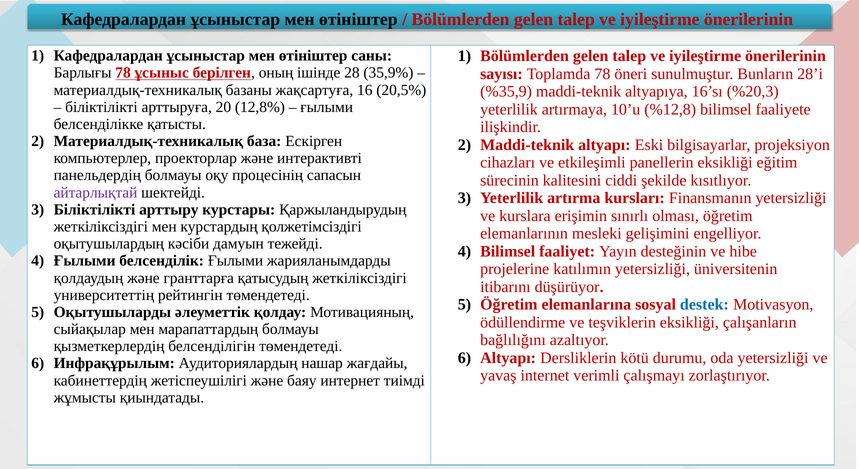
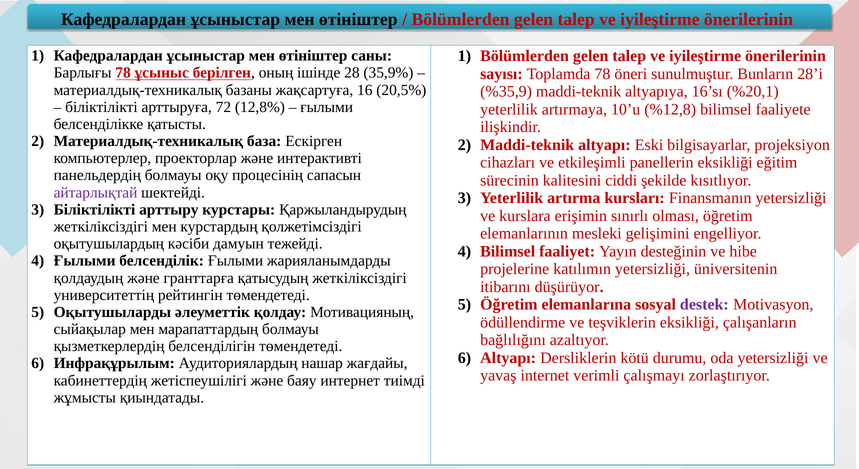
%20,3: %20,3 -> %20,1 (753, 92)
20: 20 -> 72 (223, 107)
destek colour: blue -> purple (704, 304)
